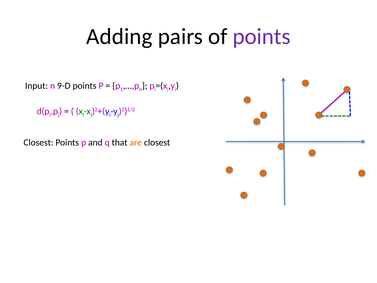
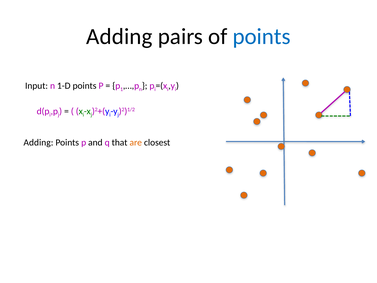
points colour: purple -> blue (262, 36)
9-D: 9-D -> 1-D (64, 86)
Closest: Closest -> Adding (38, 142)
